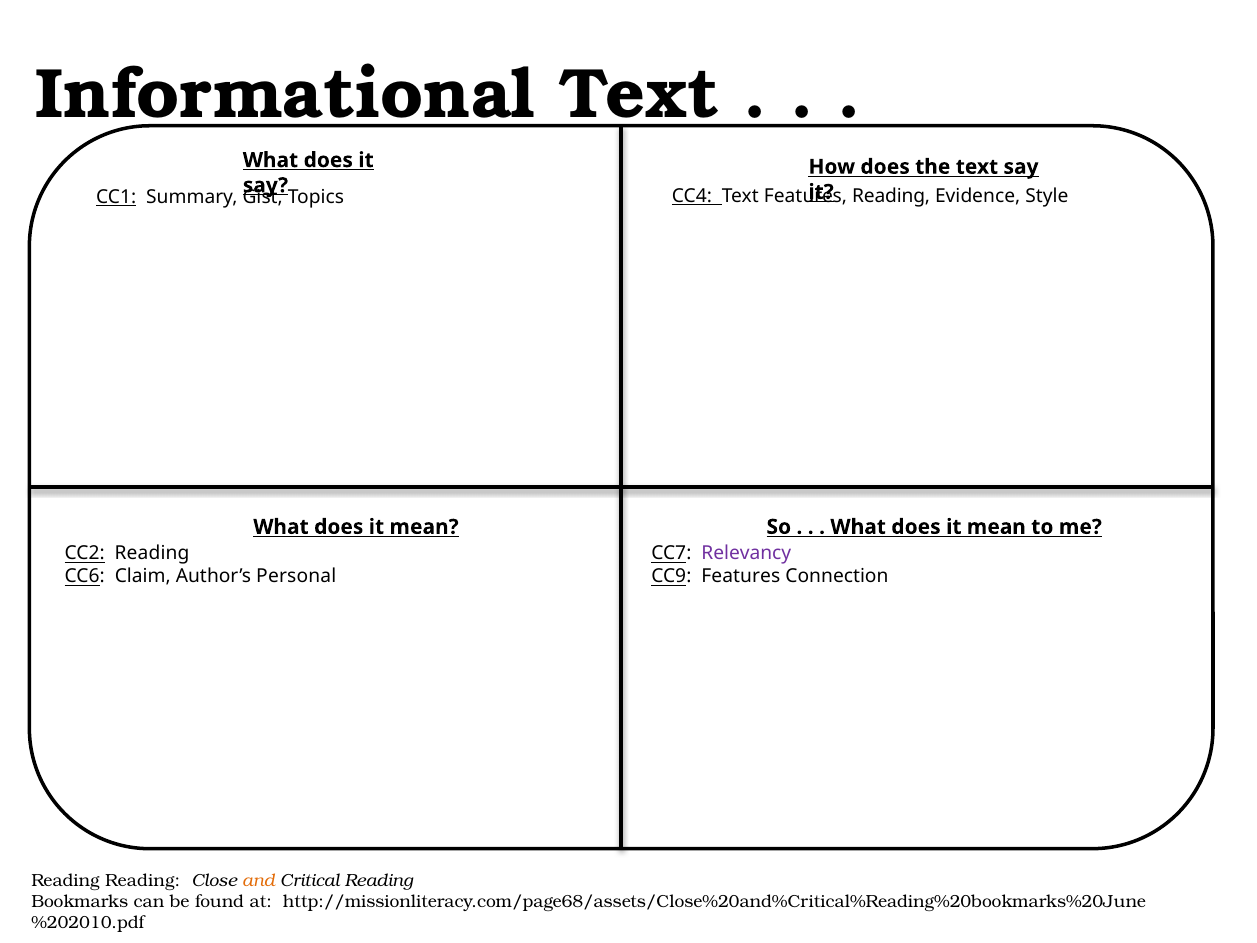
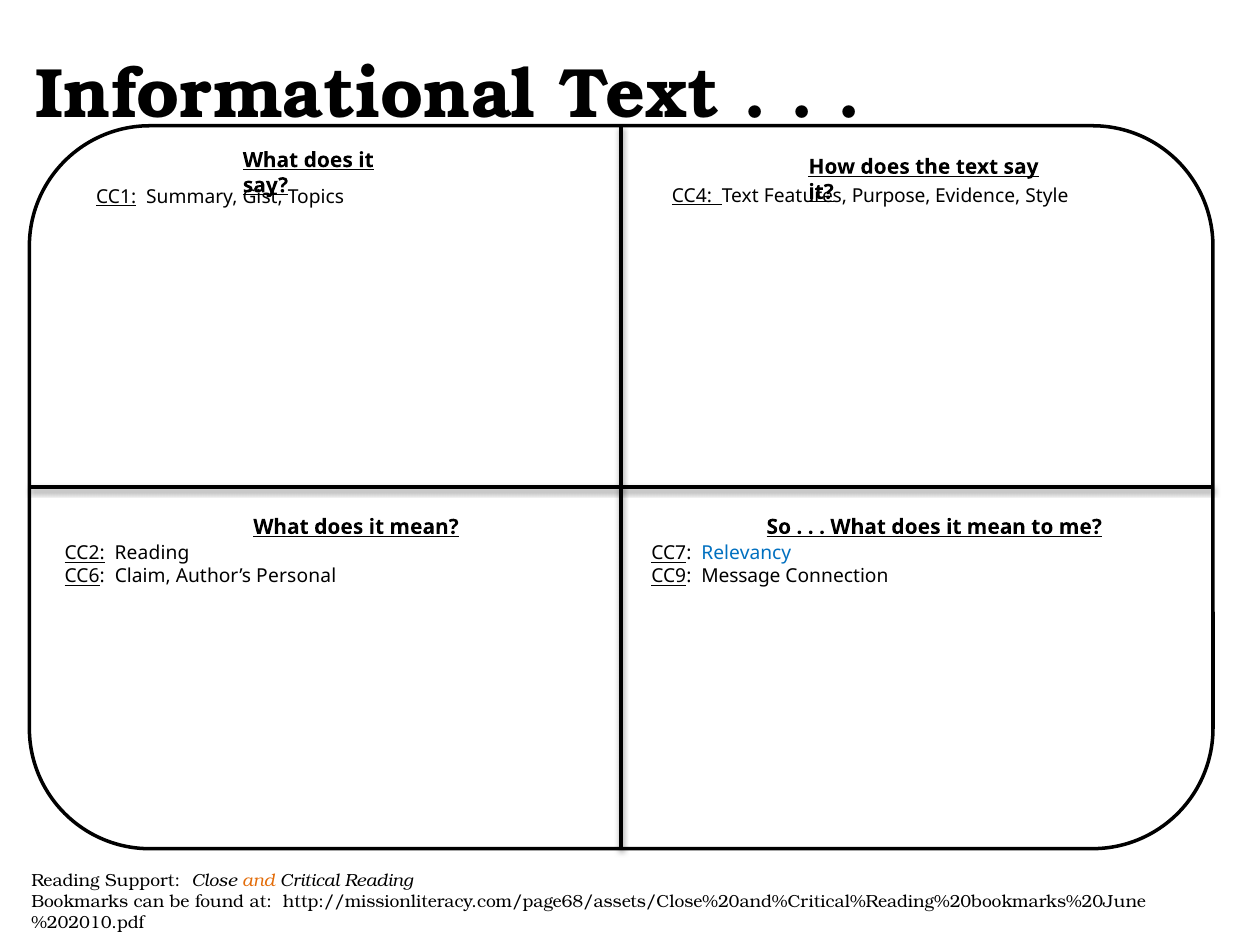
Reading: Reading -> Purpose (891, 196)
Relevancy colour: purple -> blue (746, 553)
CC9 Features: Features -> Message (741, 576)
Reading Reading: Reading -> Support (143, 881)
